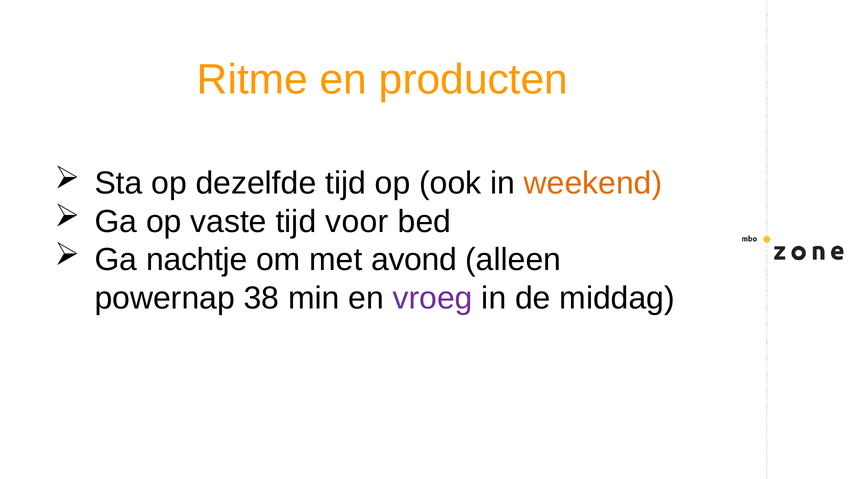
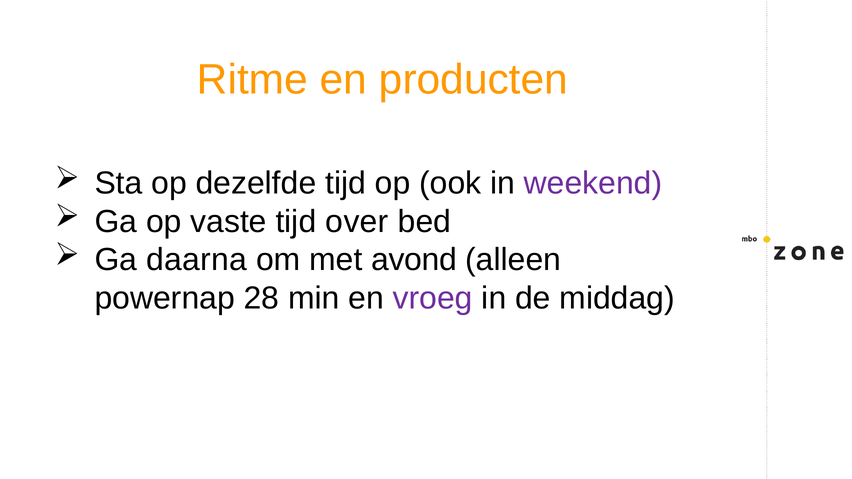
weekend colour: orange -> purple (593, 183)
voor: voor -> over (357, 222)
nachtje: nachtje -> daarna (196, 260)
38: 38 -> 28 (261, 298)
